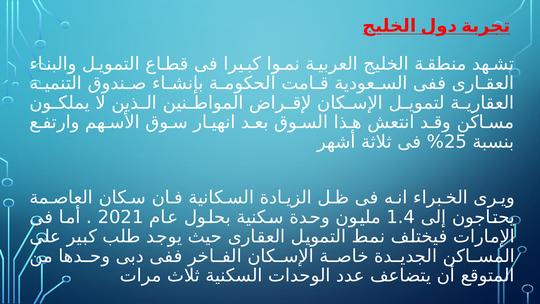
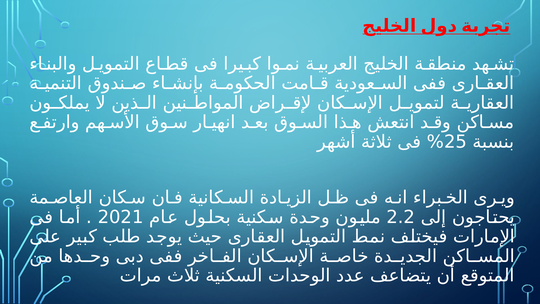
1.4: 1.4 -> 2.2 (401, 217)
